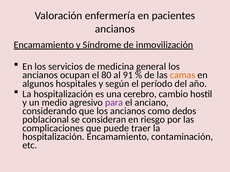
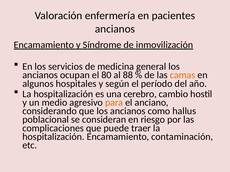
91: 91 -> 88 (128, 75)
para colour: purple -> orange (114, 103)
dedos: dedos -> hallus (184, 111)
